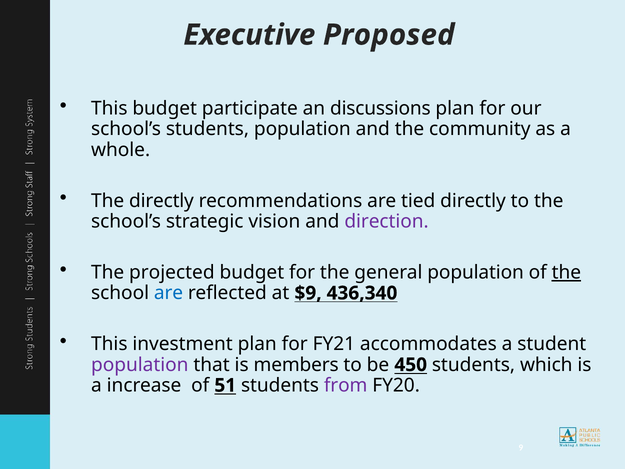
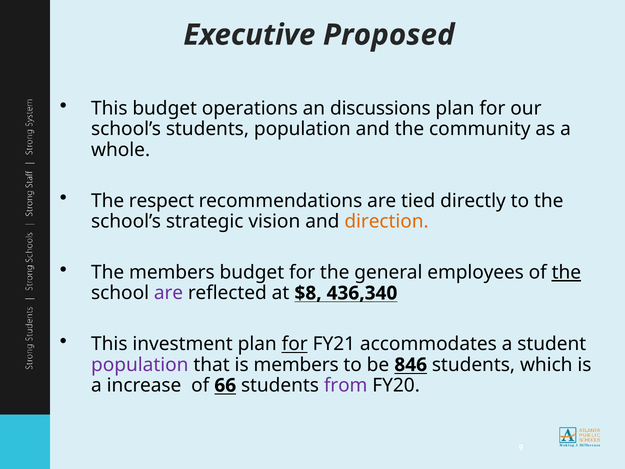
participate: participate -> operations (250, 108)
The directly: directly -> respect (161, 201)
direction colour: purple -> orange (387, 221)
The projected: projected -> members (172, 272)
general population: population -> employees (476, 272)
are colour: blue -> purple (169, 293)
$9: $9 -> $8 (308, 293)
for underline: none -> present (295, 344)
450: 450 -> 846 (411, 365)
51: 51 -> 66 (225, 385)
